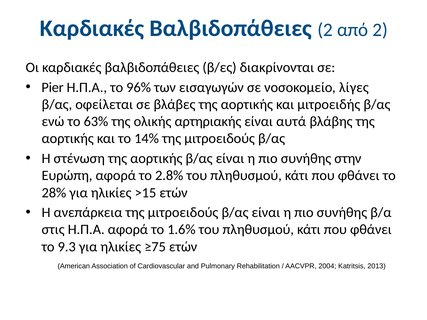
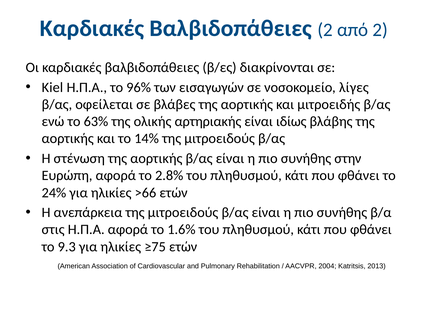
Pier: Pier -> Kiel (52, 87)
αυτά: αυτά -> ιδίως (291, 122)
28%: 28% -> 24% (54, 193)
>15: >15 -> >66 (145, 193)
